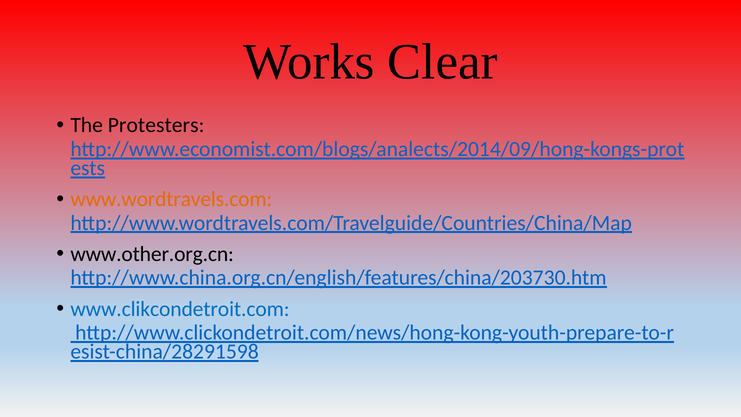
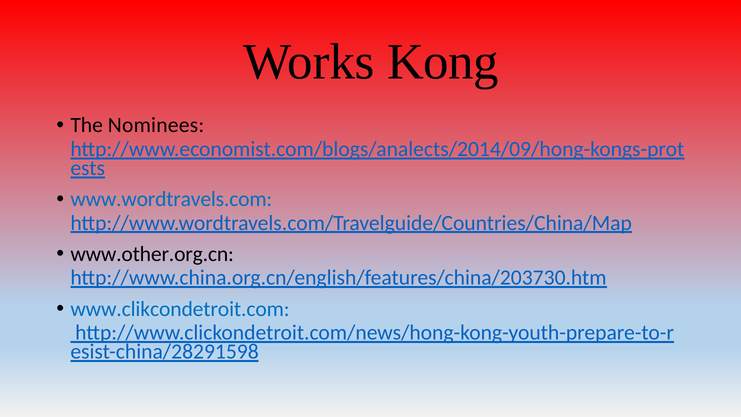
Clear: Clear -> Kong (443, 62)
Protesters: Protesters -> Nominees (156, 125)
www.wordtravels.com colour: orange -> blue (171, 199)
